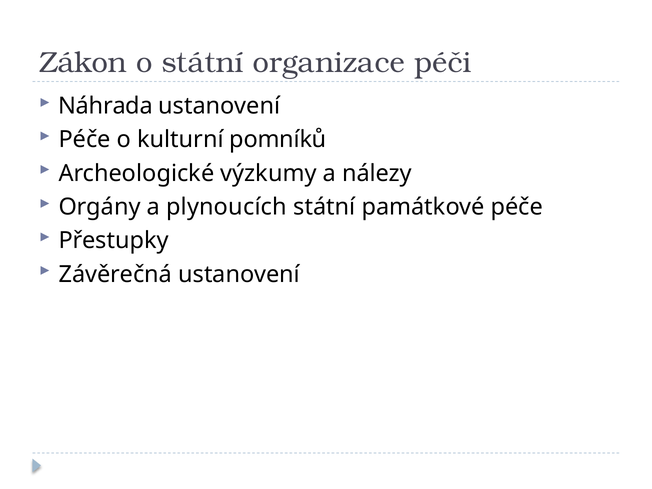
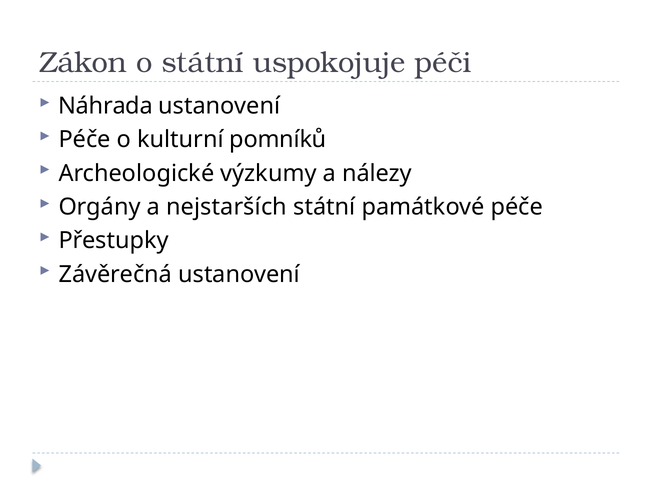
organizace: organizace -> uspokojuje (329, 63)
plynoucích: plynoucích -> nejstarších (227, 207)
